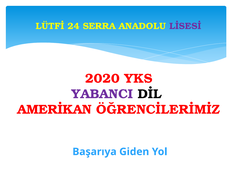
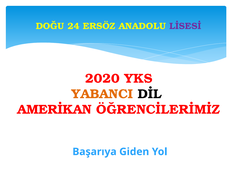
LÜTFİ: LÜTFİ -> DOĞU (50, 26)
SERRA: SERRA -> ERSÖZ (99, 26)
YABANCI colour: purple -> orange (102, 94)
